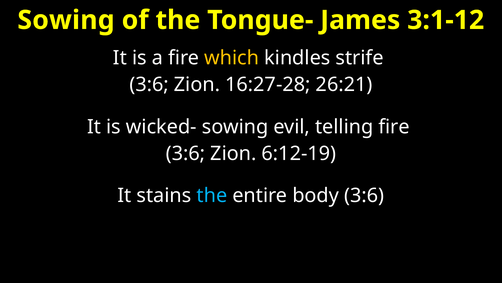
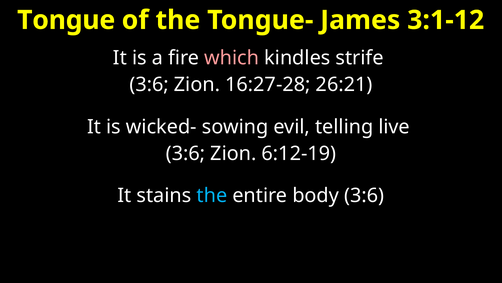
Sowing: Sowing -> Tongue (66, 20)
which colour: yellow -> pink (232, 58)
telling fire: fire -> live (394, 126)
